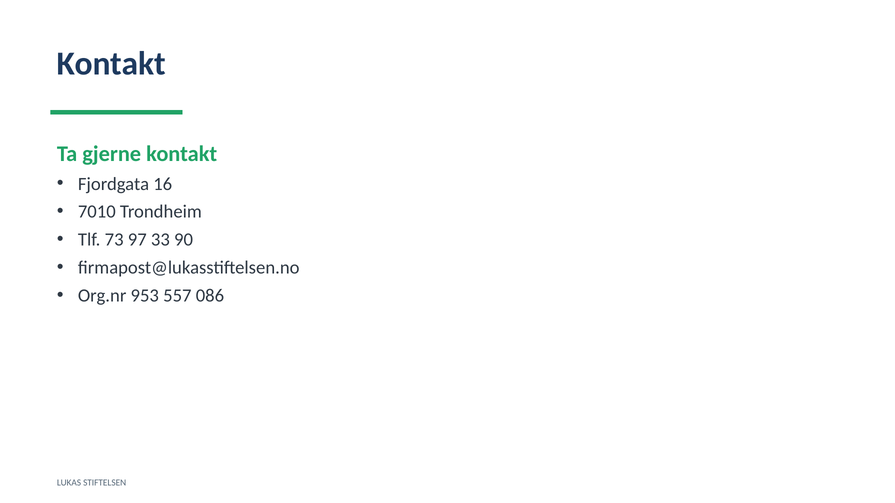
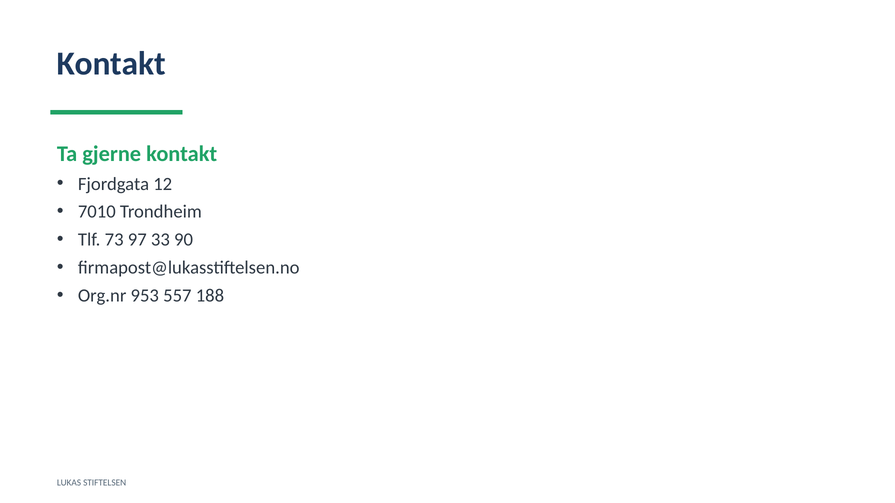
16: 16 -> 12 (163, 184)
086: 086 -> 188 (210, 296)
